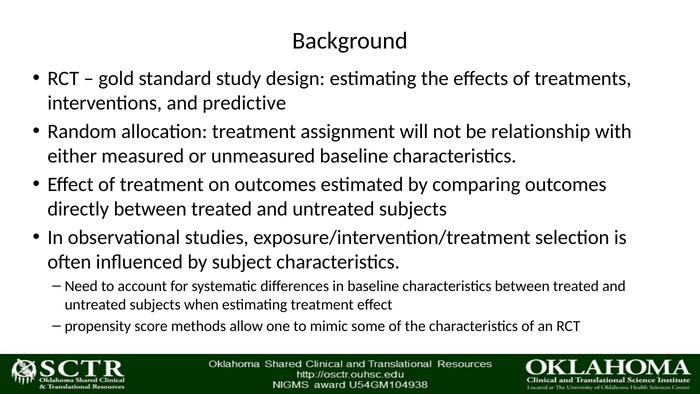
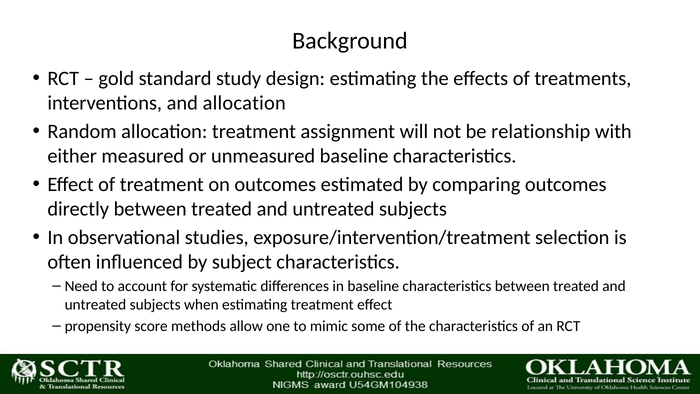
and predictive: predictive -> allocation (244, 103)
